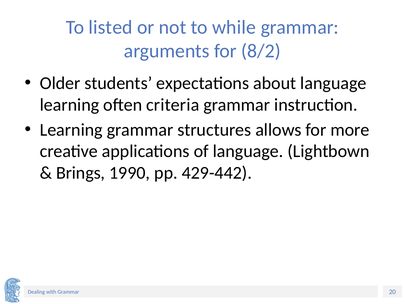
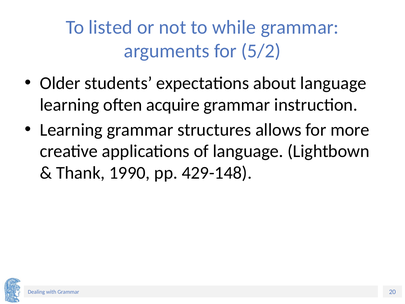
8/2: 8/2 -> 5/2 (261, 51)
criteria: criteria -> acquire (173, 105)
Brings: Brings -> Thank (81, 173)
429-442: 429-442 -> 429-148 (217, 173)
